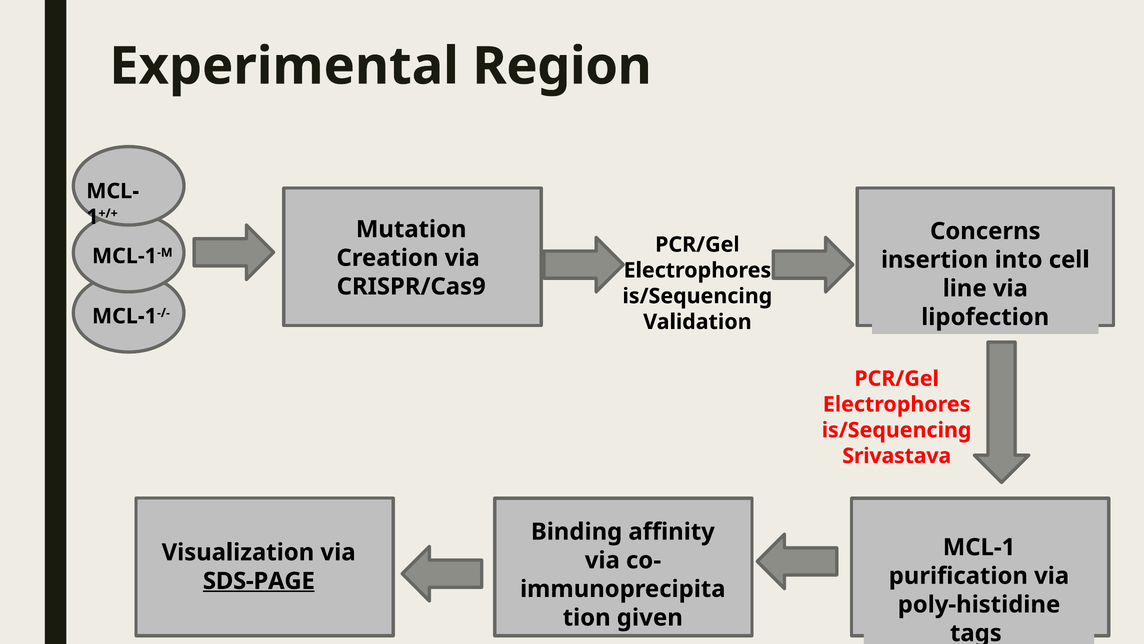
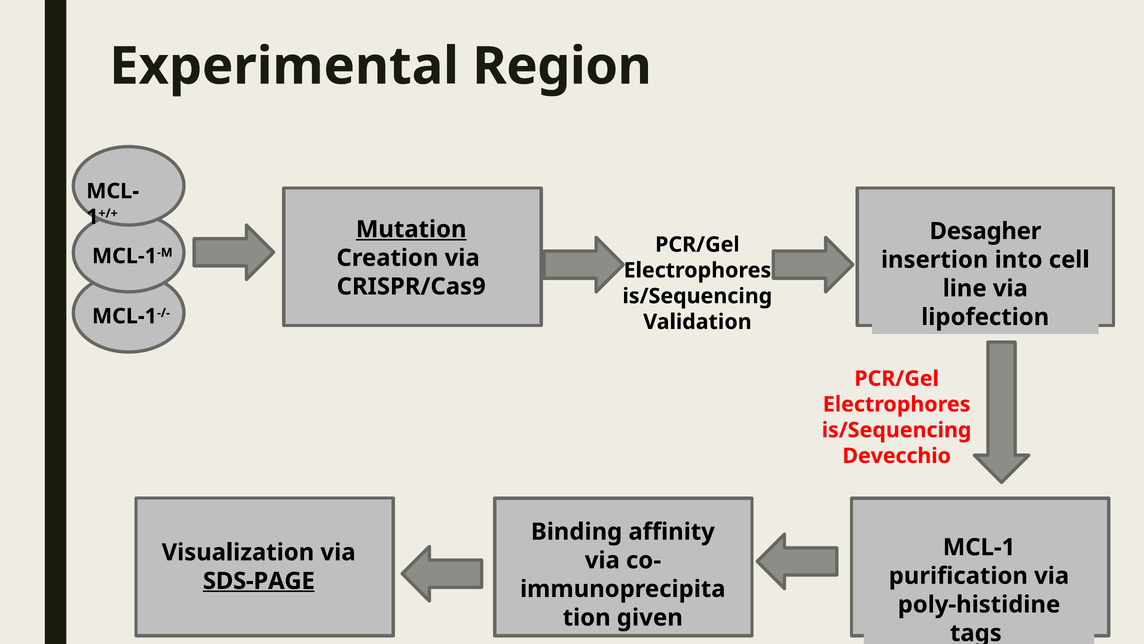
Mutation underline: none -> present (411, 229)
Concerns: Concerns -> Desagher (985, 231)
Srivastava: Srivastava -> Devecchio (897, 456)
